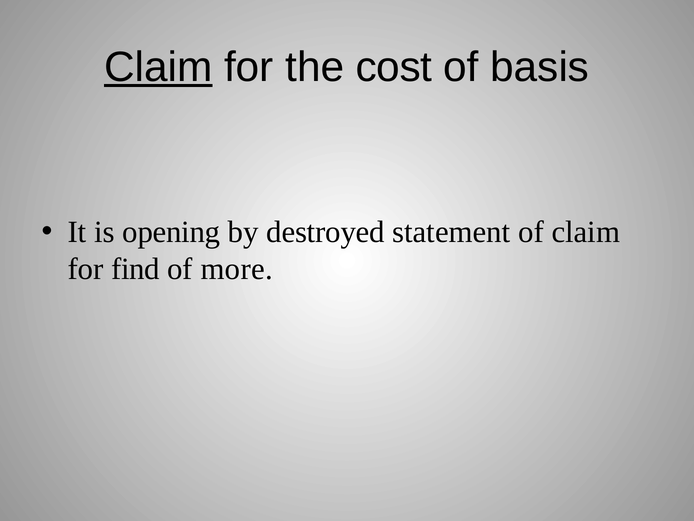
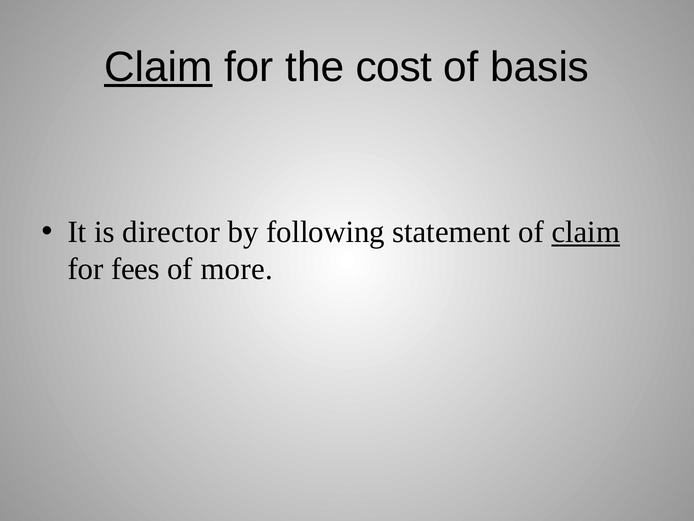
opening: opening -> director (171, 232)
destroyed: destroyed -> following (326, 232)
claim underline: none -> present (586, 232)
find: find -> fees (135, 269)
